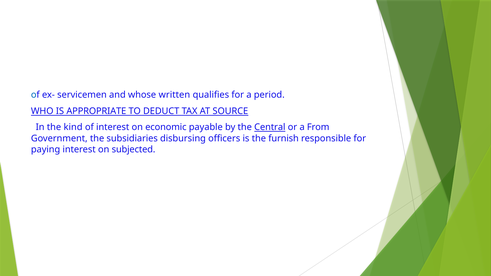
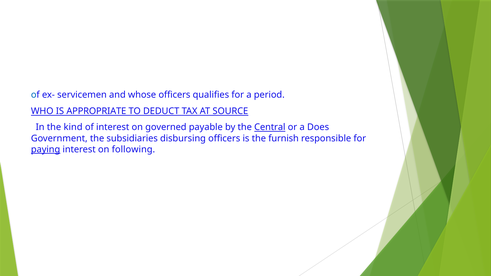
whose written: written -> officers (174, 95)
economic: economic -> governed (166, 127)
From: From -> Does (318, 127)
paying underline: none -> present (46, 149)
subjected: subjected -> following (133, 149)
